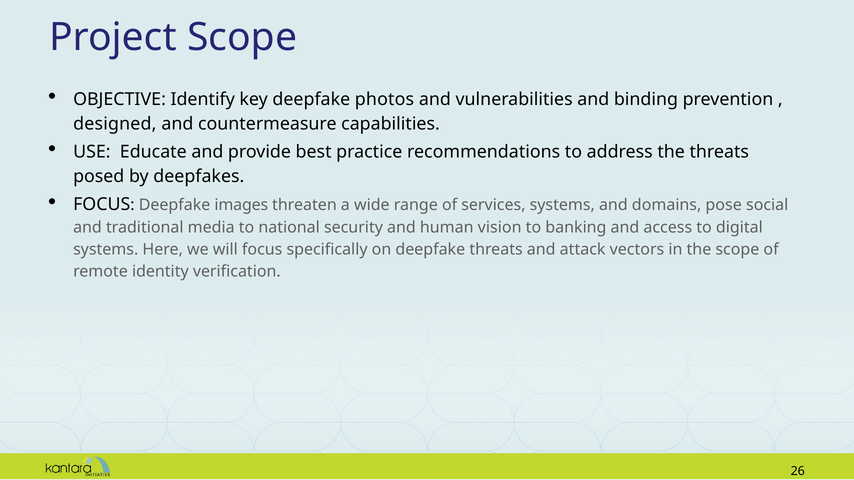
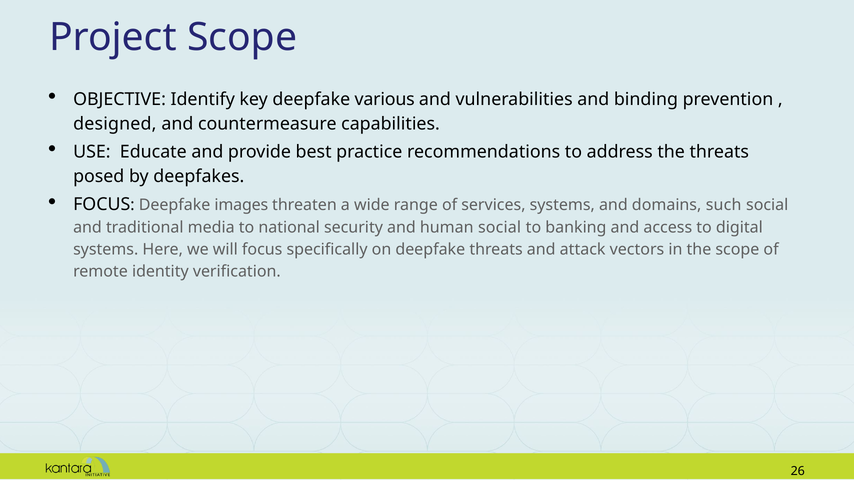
photos: photos -> various (385, 99)
pose: pose -> such (724, 205)
human vision: vision -> social (500, 228)
